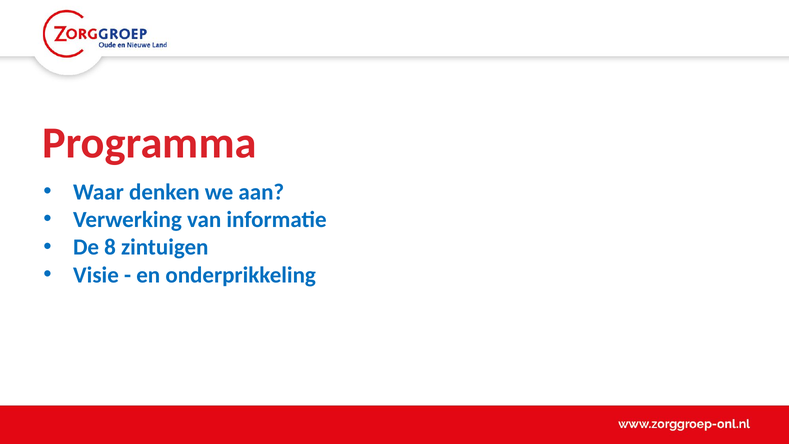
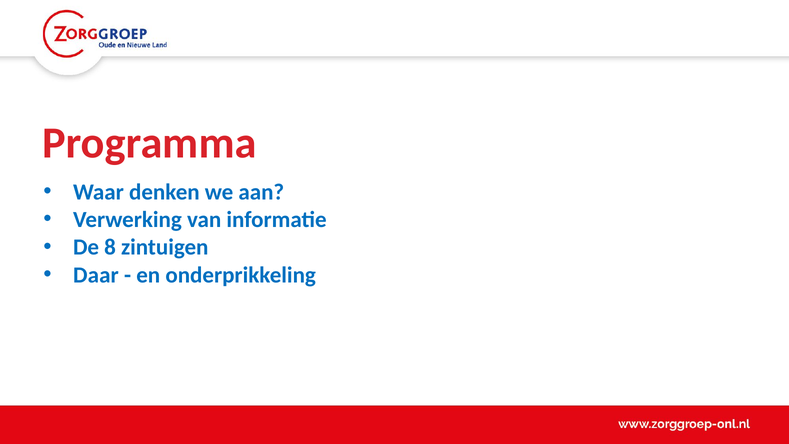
Visie: Visie -> Daar (96, 275)
